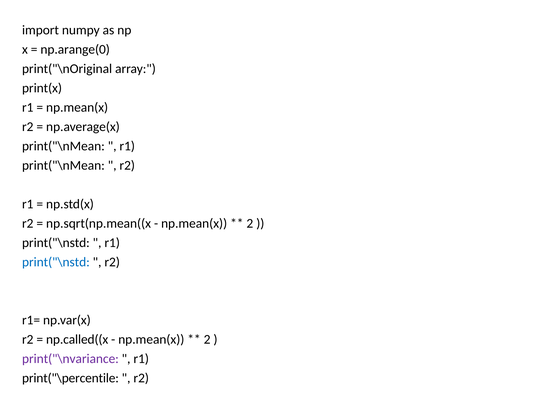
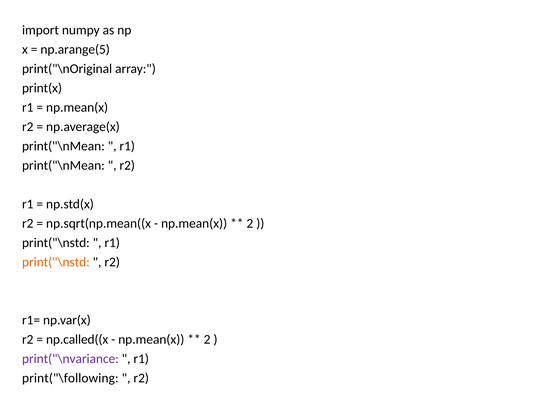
np.arange(0: np.arange(0 -> np.arange(5 (75, 49)
print("\nstd colour: blue -> orange (56, 262)
print("\percentile: print("\percentile -> print("\following (70, 378)
